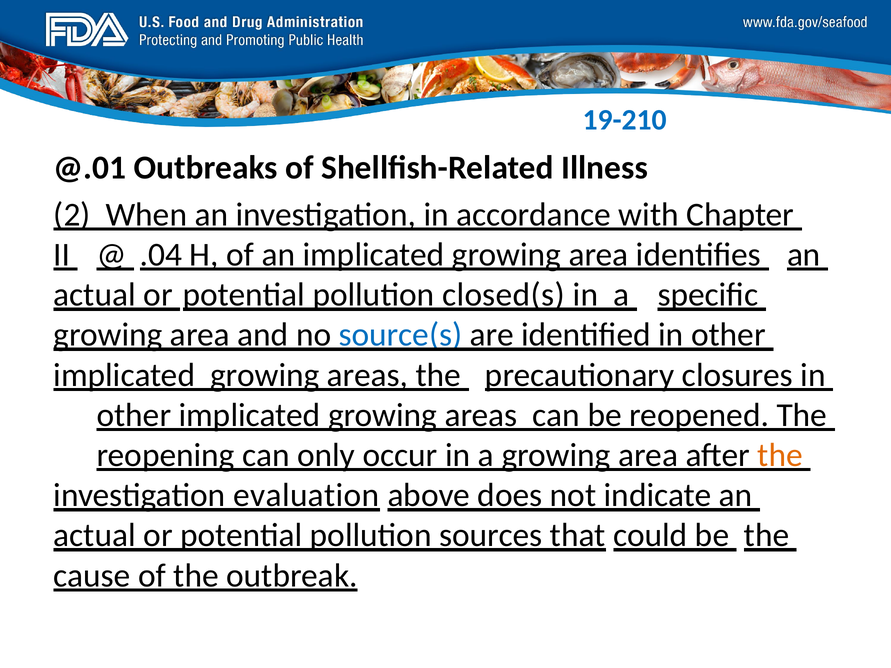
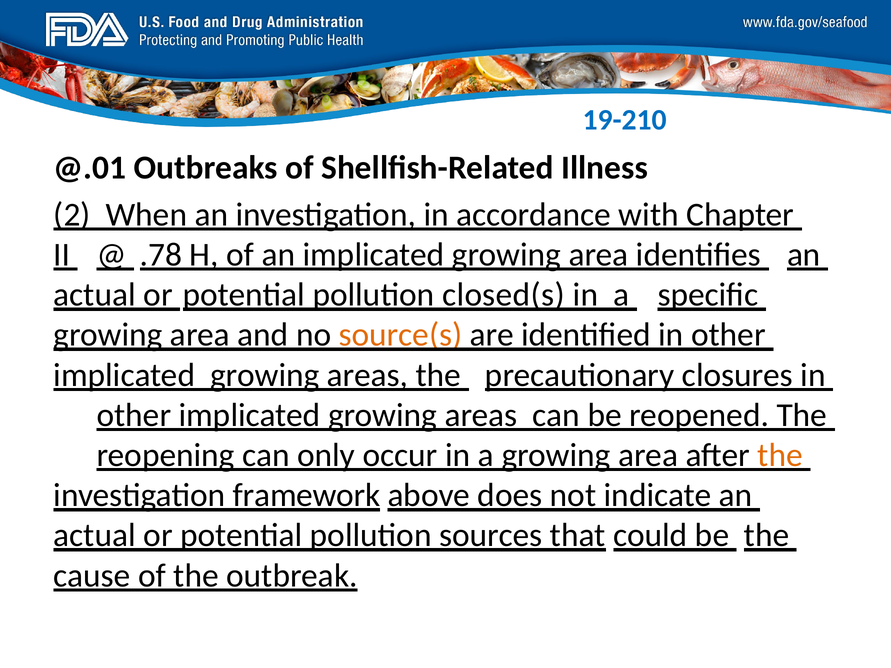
.04: .04 -> .78 (161, 255)
source(s colour: blue -> orange (401, 335)
evaluation: evaluation -> framework (307, 496)
